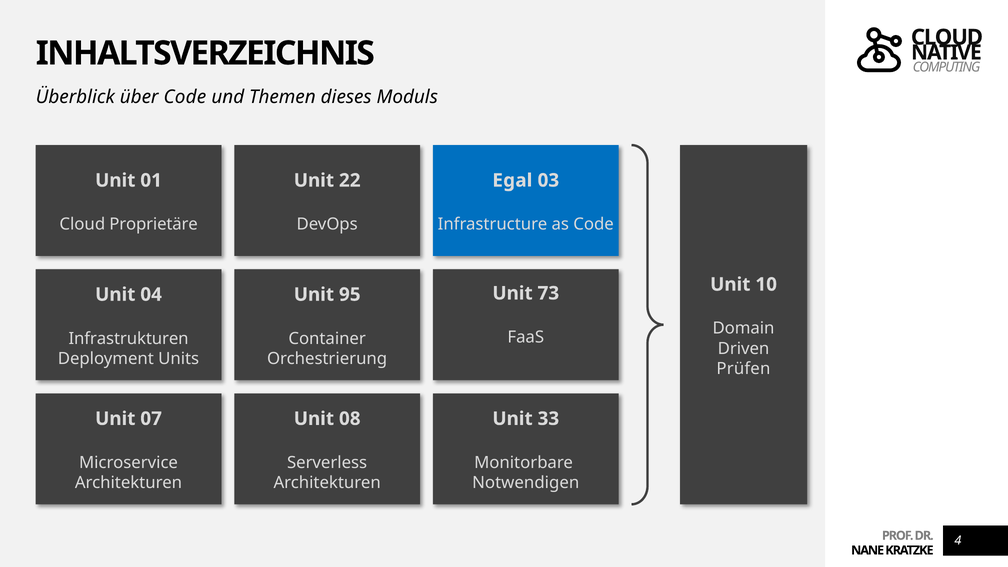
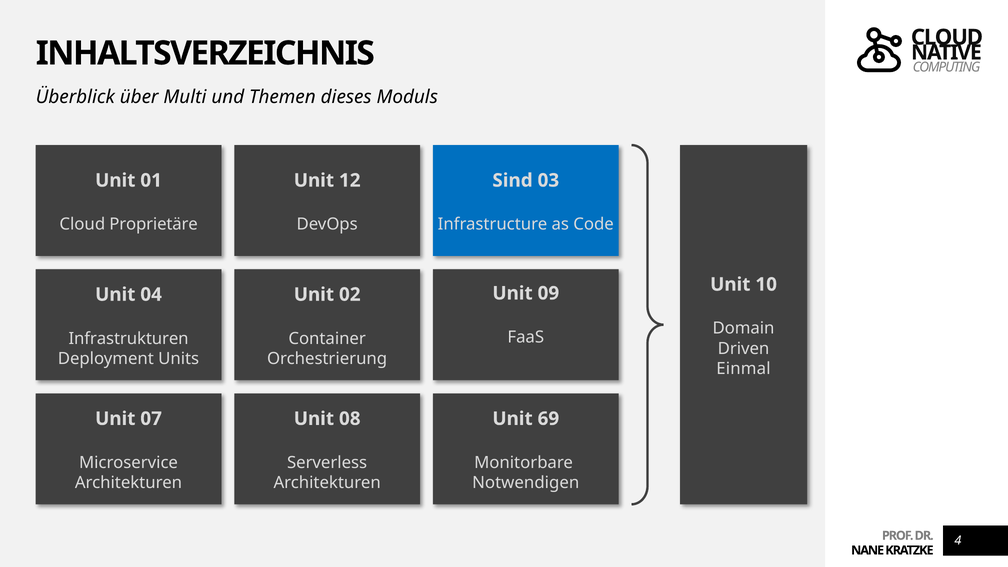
über Code: Code -> Multi (185, 97)
22: 22 -> 12 (350, 180)
Egal: Egal -> Sind (513, 180)
73: 73 -> 09 (548, 293)
95: 95 -> 02 (350, 295)
Prüfen: Prüfen -> Einmal (743, 369)
33: 33 -> 69 (548, 419)
